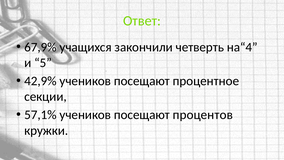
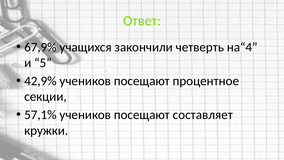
процентов: процентов -> составляет (203, 115)
